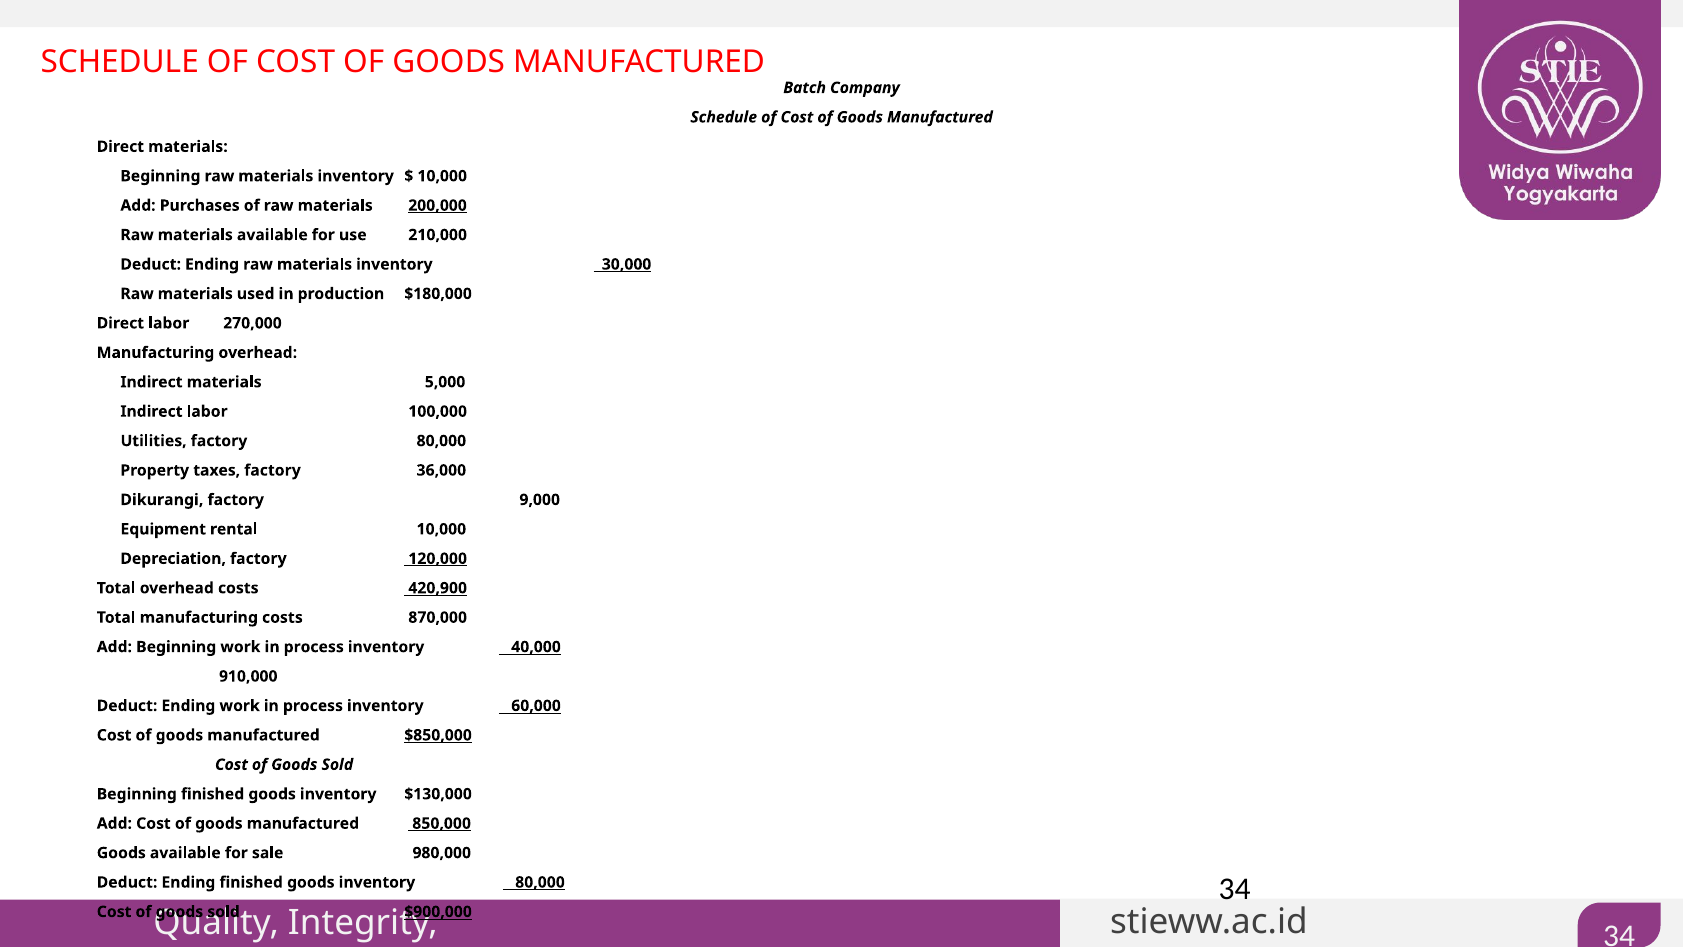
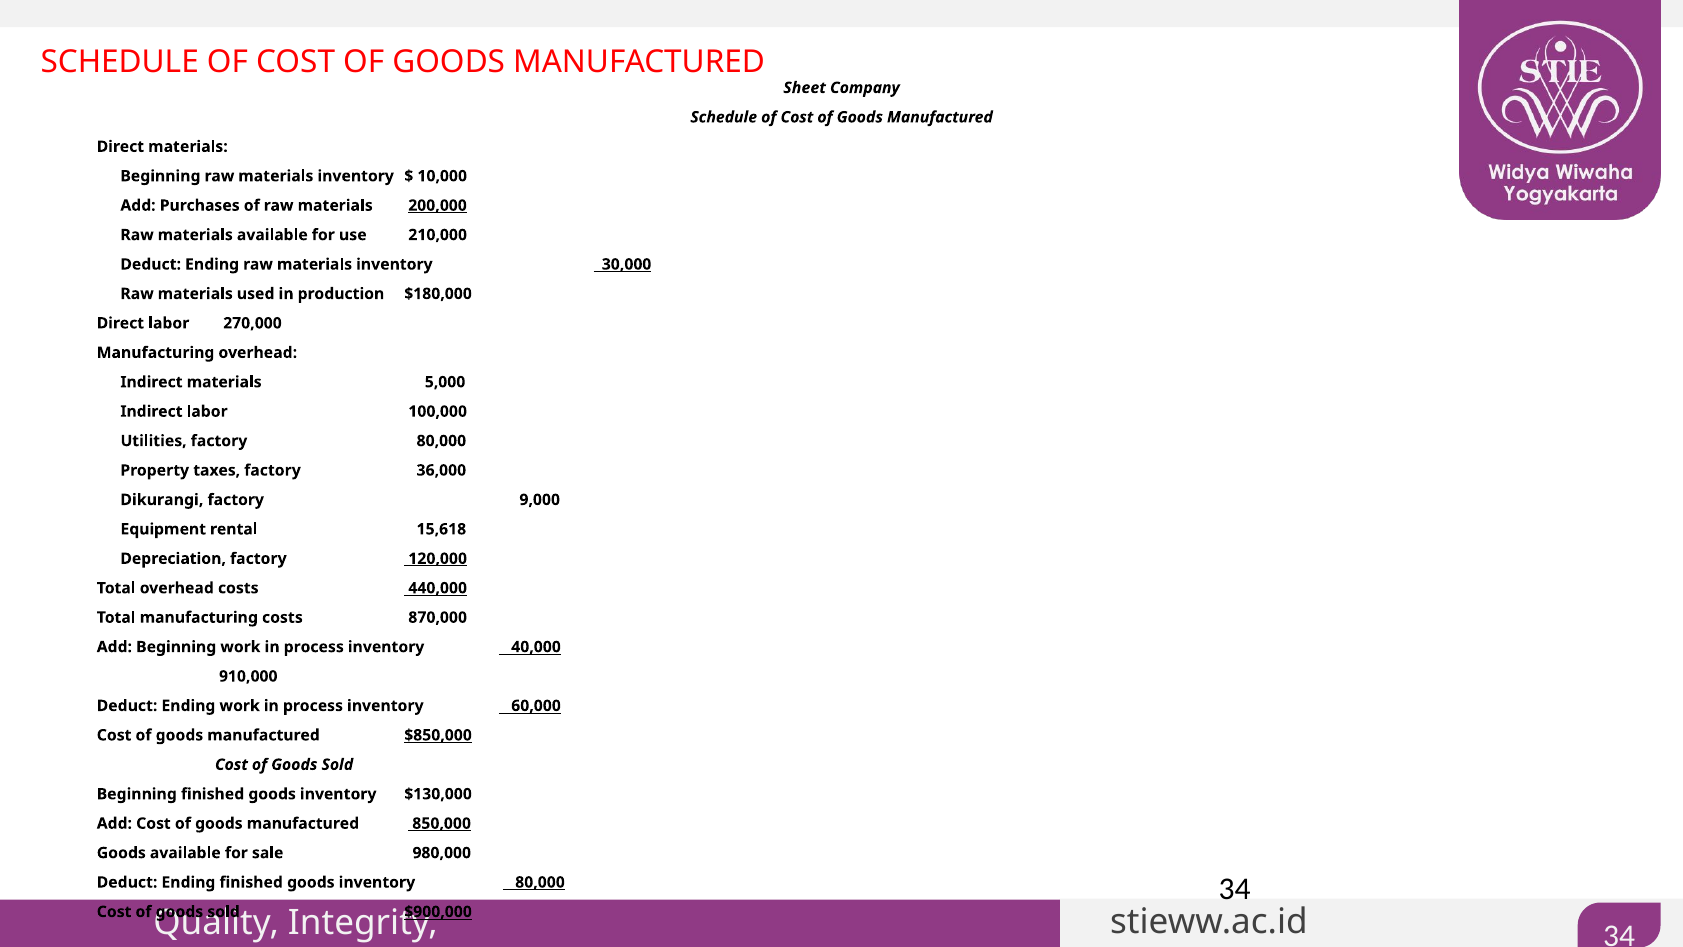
Batch: Batch -> Sheet (805, 88)
rental 10,000: 10,000 -> 15,618 (441, 529)
420,900: 420,900 -> 440,000 (438, 588)
